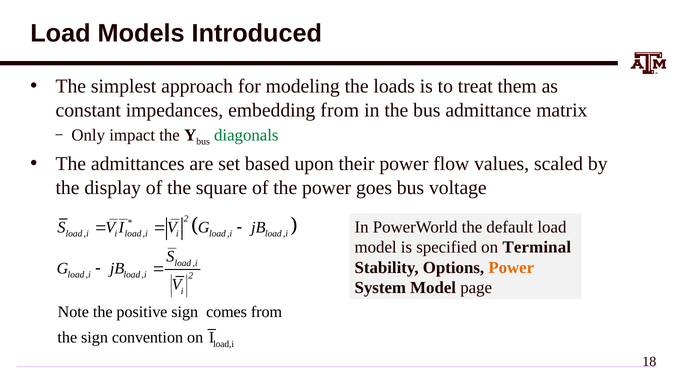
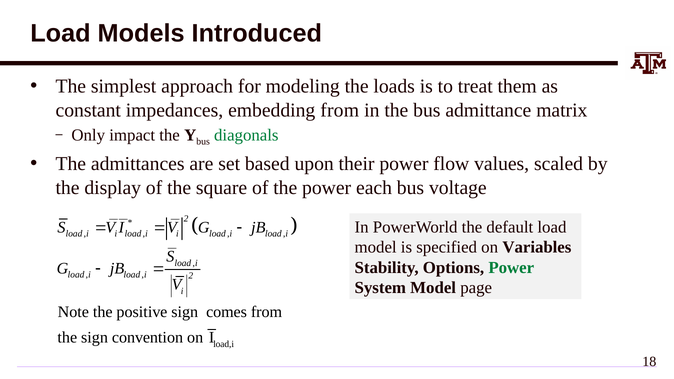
goes: goes -> each (374, 188)
Terminal: Terminal -> Variables (537, 247)
Power colour: orange -> green (511, 268)
